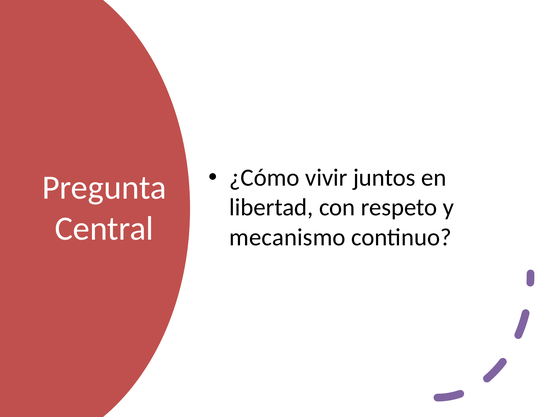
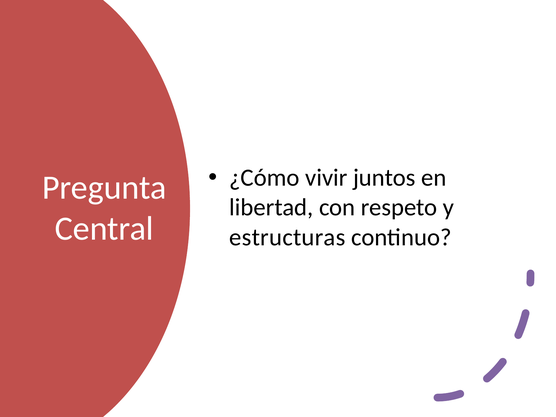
mecanismo: mecanismo -> estructuras (287, 237)
